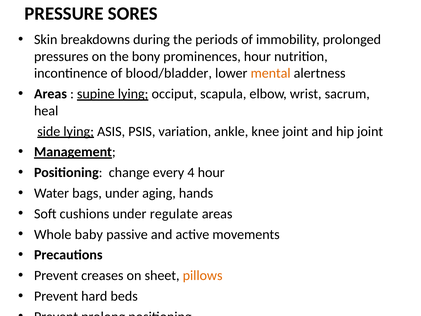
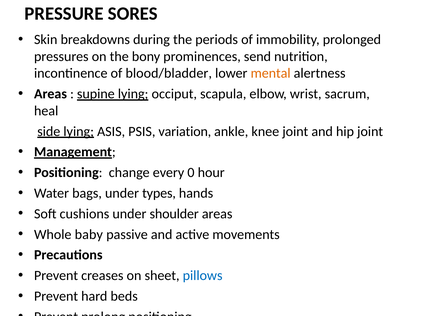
prominences hour: hour -> send (257, 56)
4: 4 -> 0 (191, 172)
aging: aging -> types (159, 193)
regulate: regulate -> shoulder (174, 214)
pillows colour: orange -> blue (203, 275)
